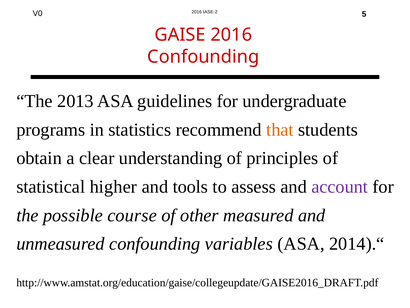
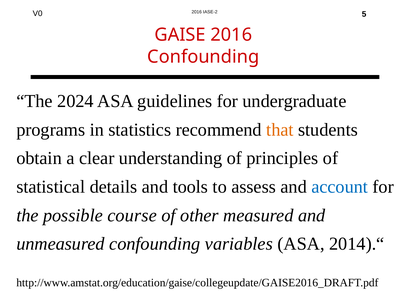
2013: 2013 -> 2024 (75, 101)
higher: higher -> details (113, 187)
account colour: purple -> blue (340, 187)
